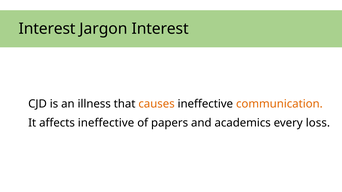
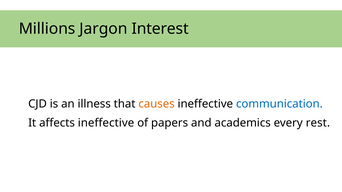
Interest: Interest -> Millions (47, 29)
communication colour: orange -> blue (279, 104)
loss: loss -> rest (318, 123)
